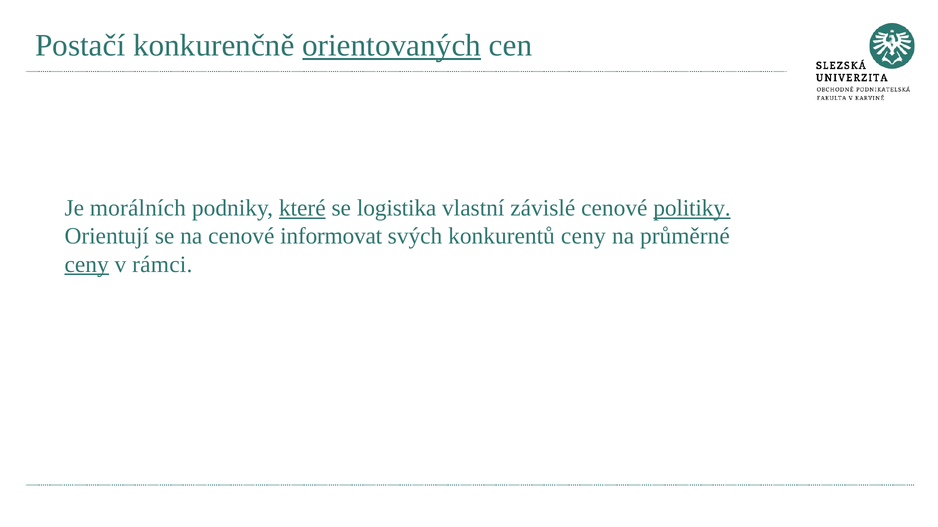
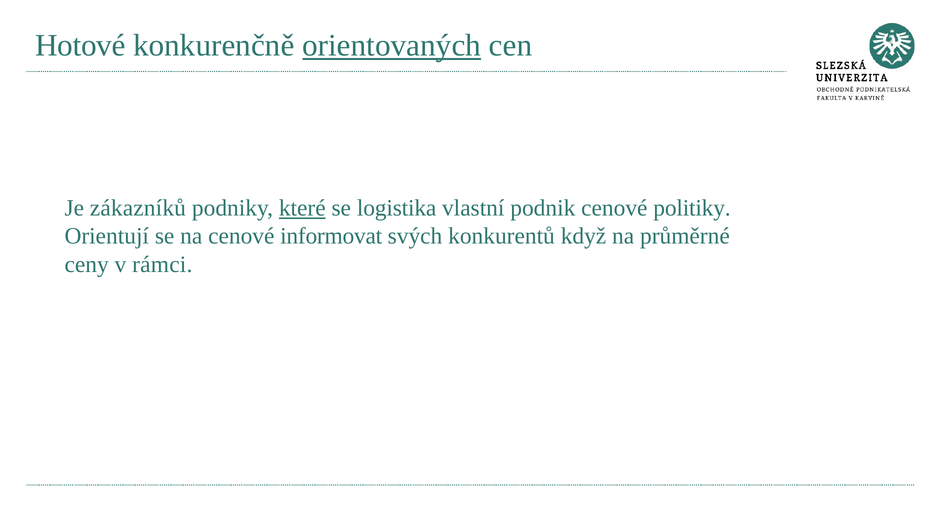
Postačí: Postačí -> Hotové (80, 46)
morálních: morálních -> zákazníků (138, 208)
závislé: závislé -> podnik (543, 208)
politiky underline: present -> none (692, 208)
konkurentů ceny: ceny -> když (583, 236)
ceny underline: present -> none (87, 265)
